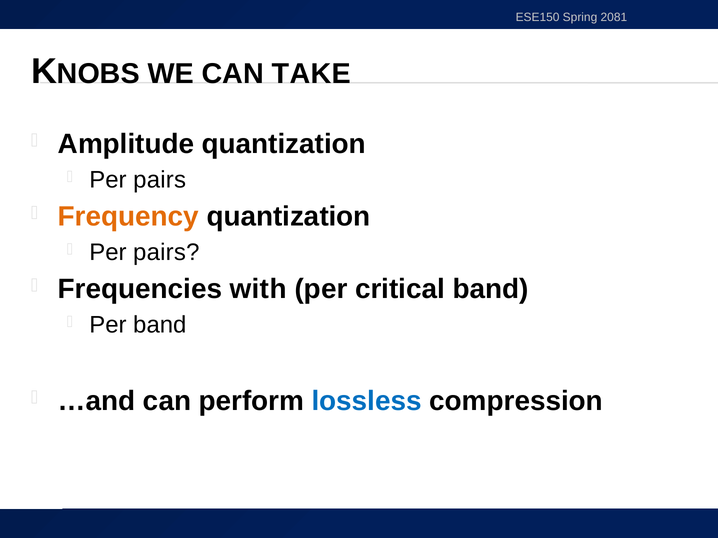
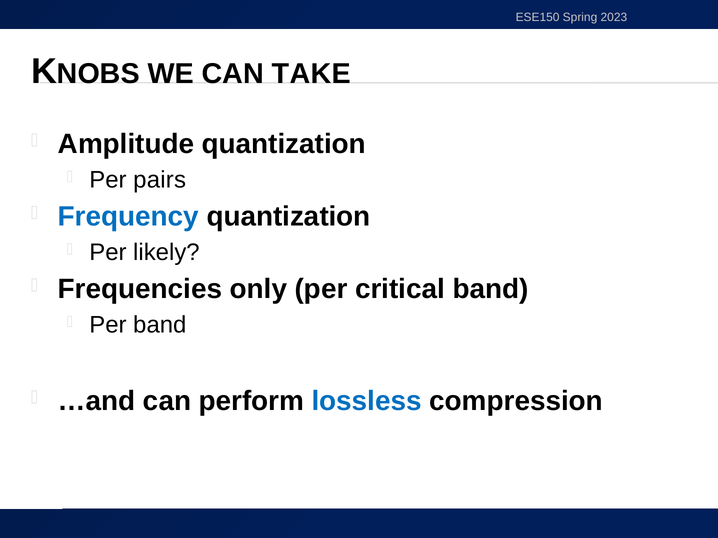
2081: 2081 -> 2023 (614, 18)
Frequency colour: orange -> blue (128, 217)
pairs: pairs -> likely (166, 253)
with: with -> only (258, 290)
